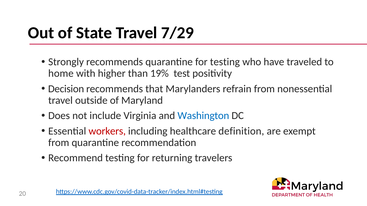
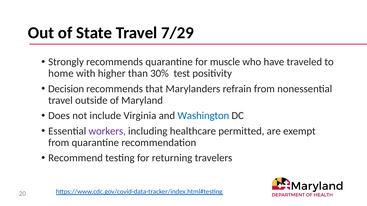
for testing: testing -> muscle (225, 62)
19%: 19% -> 30% (160, 74)
workers colour: red -> purple (107, 131)
definition: definition -> permitted (241, 131)
